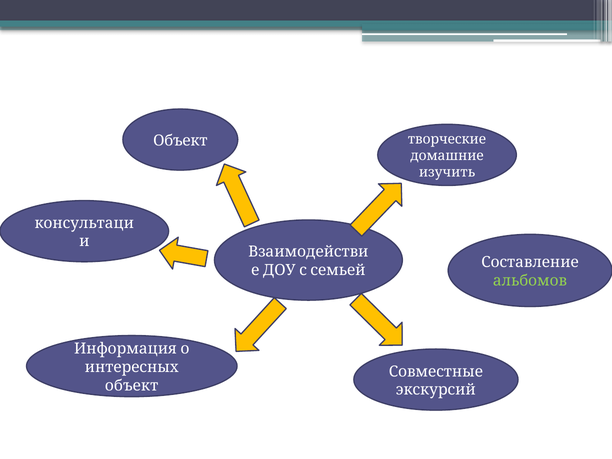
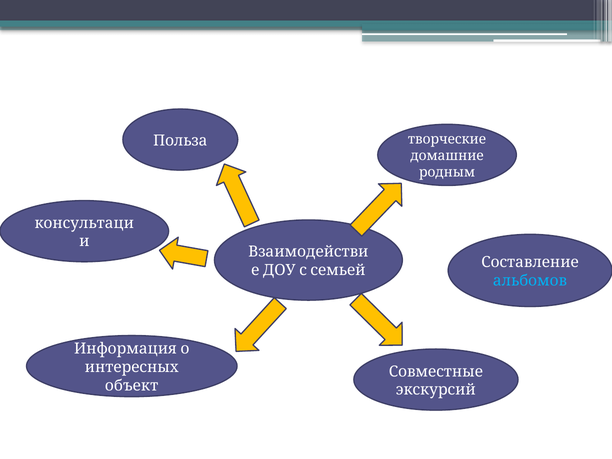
Объект: Объект -> Польза (180, 141)
изучить: изучить -> родным (447, 172)
альбомов colour: light green -> light blue (530, 281)
